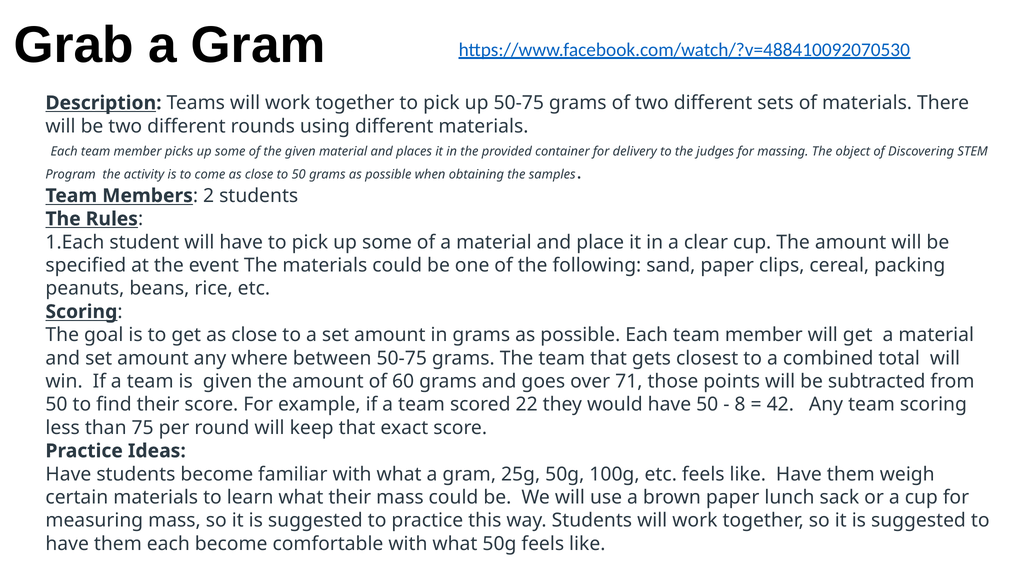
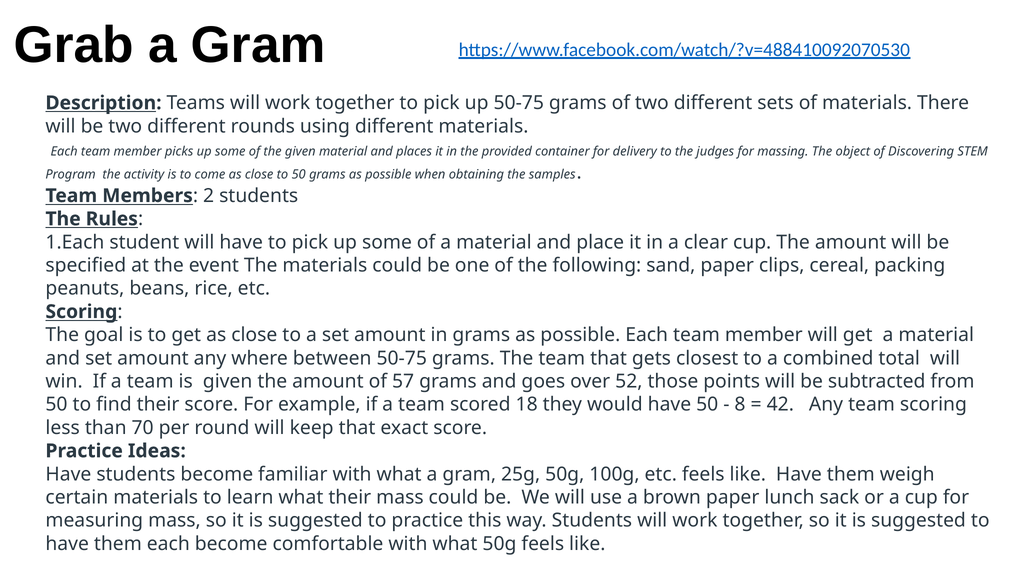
60: 60 -> 57 (403, 381)
71: 71 -> 52 (629, 381)
22: 22 -> 18 (527, 404)
75: 75 -> 70 (143, 428)
